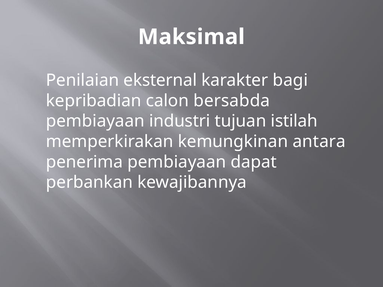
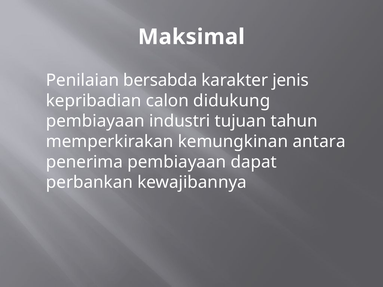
eksternal: eksternal -> bersabda (160, 80)
bagi: bagi -> jenis (290, 80)
bersabda: bersabda -> didukung (232, 101)
istilah: istilah -> tahun (294, 121)
